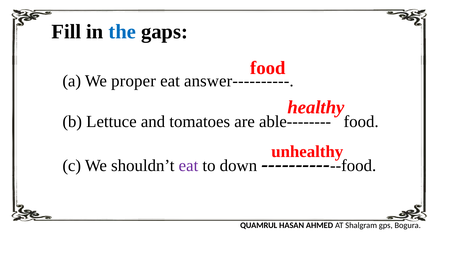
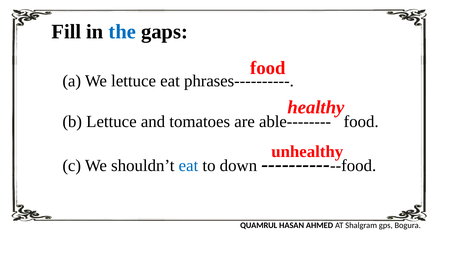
We proper: proper -> lettuce (134, 81)
answer----------: answer---------- -> phrases---------- (239, 81)
eat colour: purple -> blue (188, 165)
